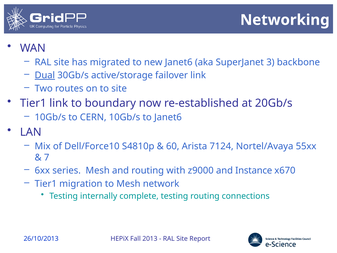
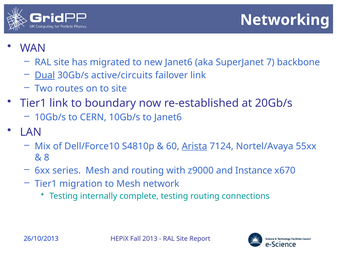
3: 3 -> 7 (270, 62)
active/storage: active/storage -> active/circuits (122, 75)
Arista underline: none -> present (194, 146)
7: 7 -> 8 (47, 157)
